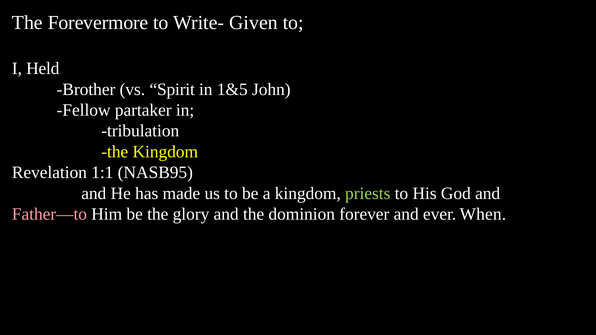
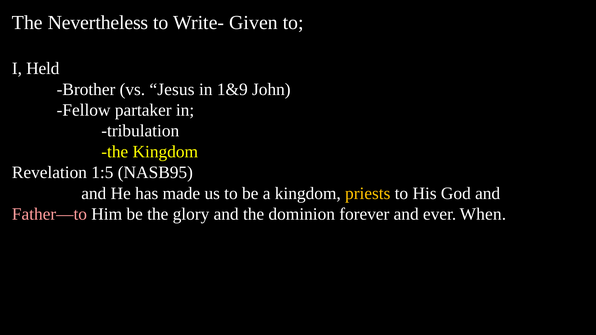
Forevermore: Forevermore -> Nevertheless (98, 23)
Spirit: Spirit -> Jesus (172, 89)
1&5: 1&5 -> 1&9 (232, 89)
1:1: 1:1 -> 1:5 (102, 173)
priests colour: light green -> yellow (368, 193)
